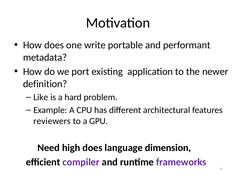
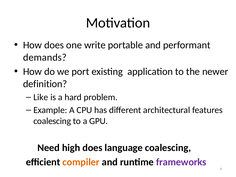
metadata: metadata -> demands (45, 57)
reviewers: reviewers -> coalescing (52, 121)
language dimension: dimension -> coalescing (168, 148)
compiler colour: purple -> orange (81, 162)
